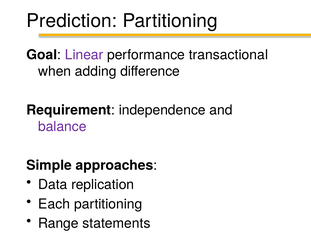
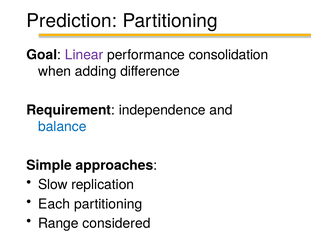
transactional: transactional -> consolidation (229, 55)
balance colour: purple -> blue (62, 127)
Data: Data -> Slow (53, 185)
statements: statements -> considered (116, 224)
